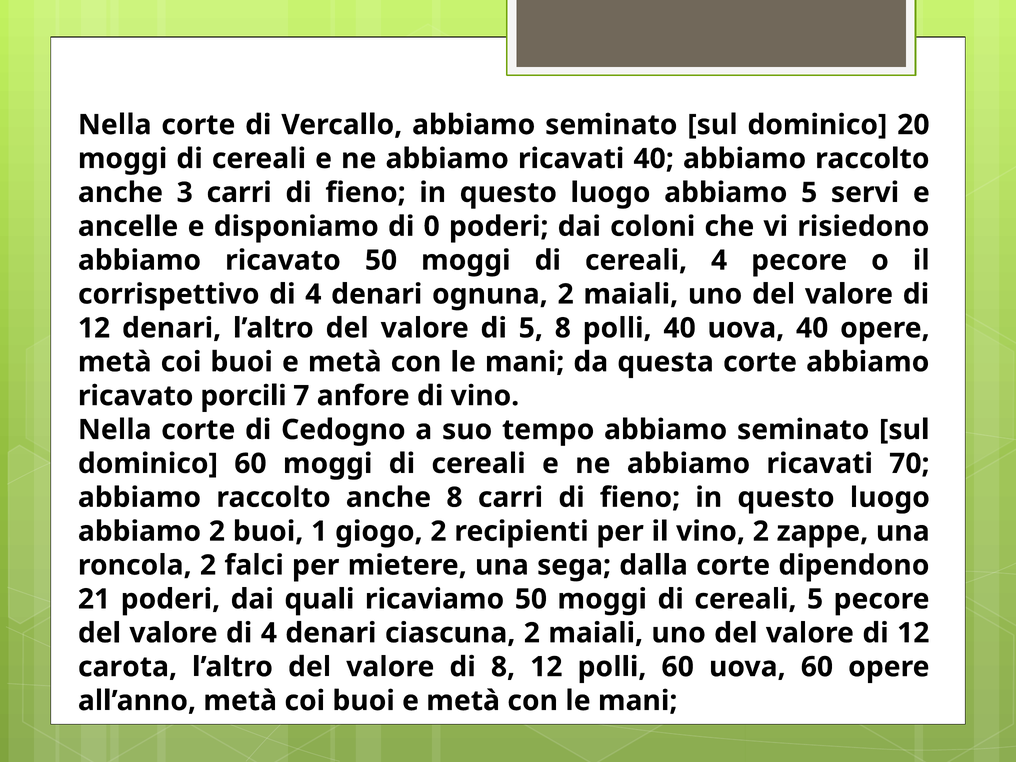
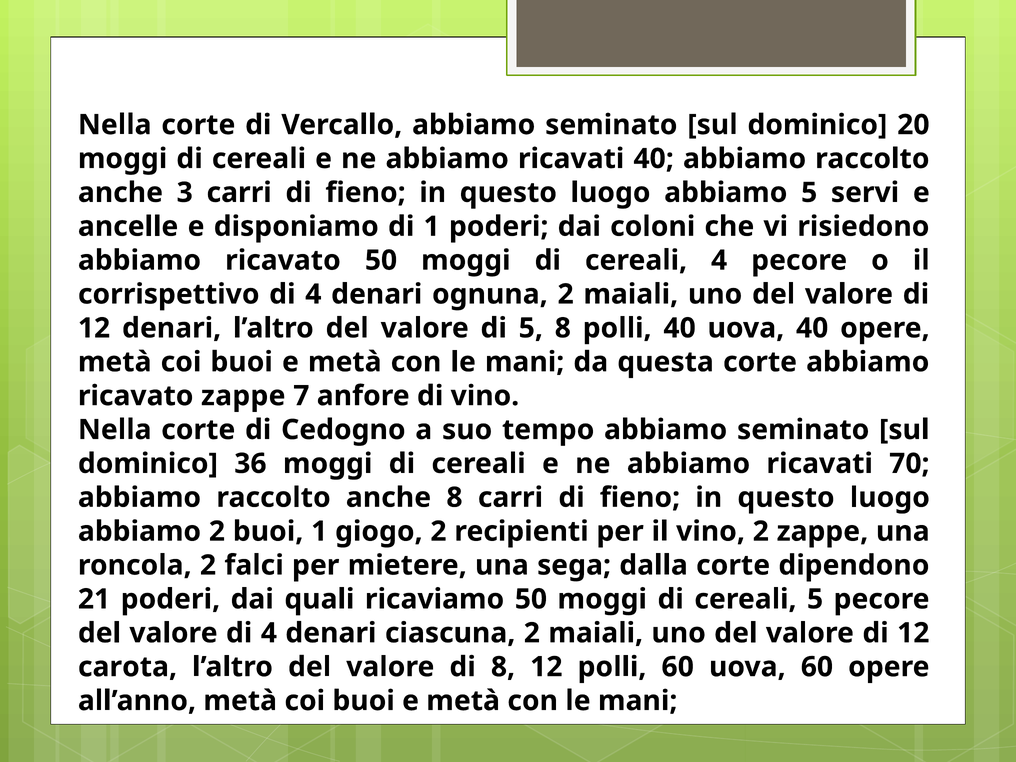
di 0: 0 -> 1 (432, 226)
ricavato porcili: porcili -> zappe (243, 396)
dominico 60: 60 -> 36 (250, 464)
